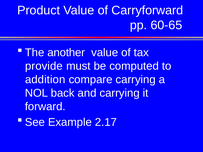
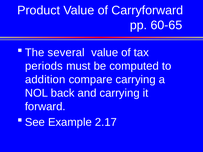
another: another -> several (66, 53)
provide: provide -> periods (44, 66)
